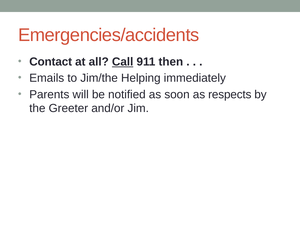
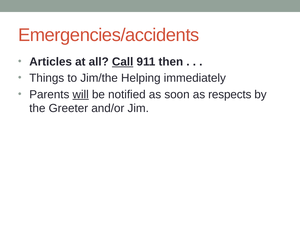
Contact: Contact -> Articles (51, 62)
Emails: Emails -> Things (47, 78)
will underline: none -> present (81, 94)
